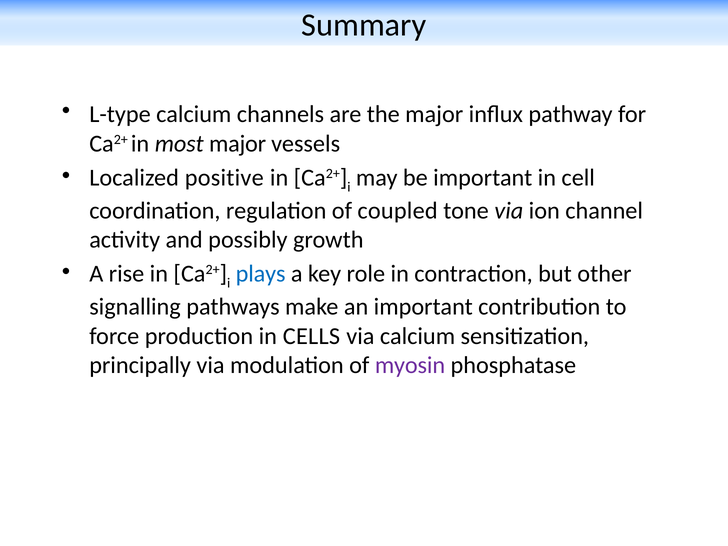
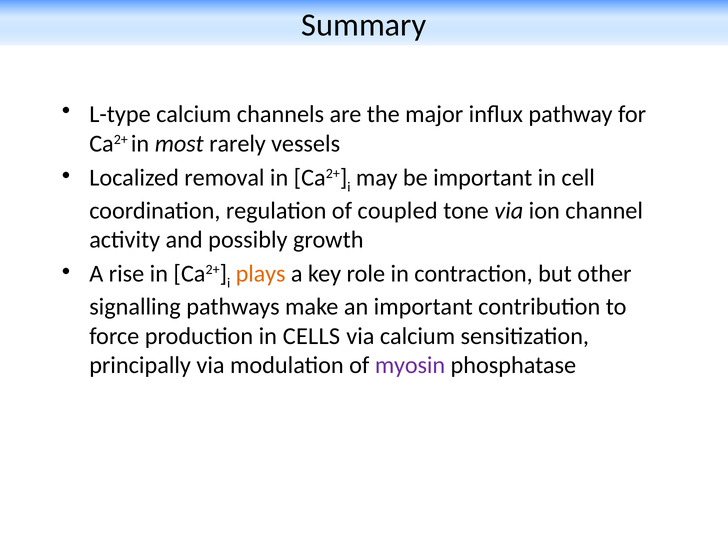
most major: major -> rarely (237, 144)
positive: positive -> removal (224, 178)
plays colour: blue -> orange (261, 274)
